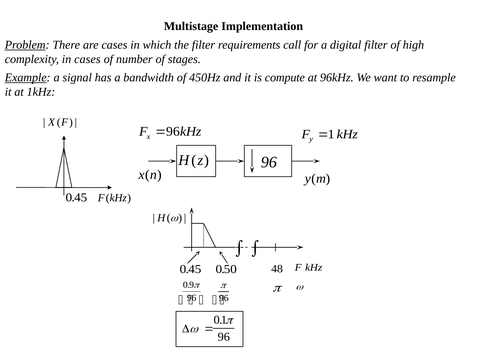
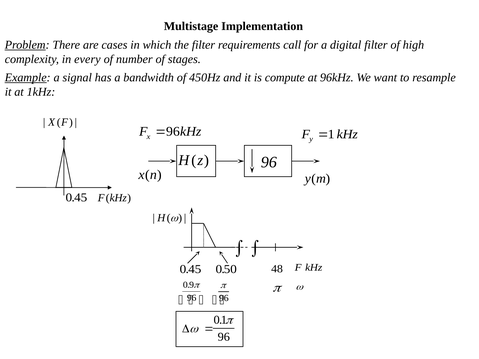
in cases: cases -> every (87, 59)
